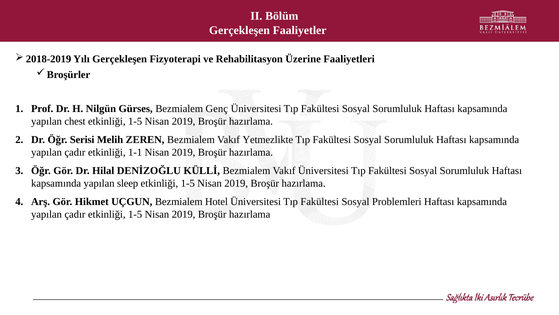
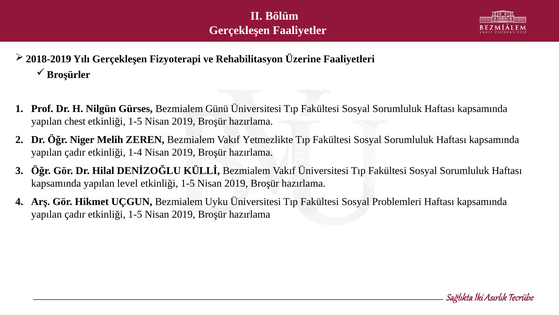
Genç: Genç -> Günü (217, 108)
Serisi: Serisi -> Niger (82, 139)
1-1: 1-1 -> 1-4 (135, 152)
sleep: sleep -> level (127, 183)
Hotel: Hotel -> Uyku (216, 201)
